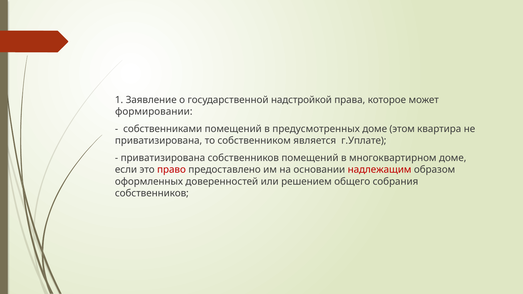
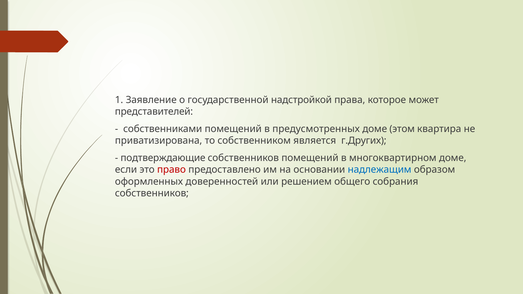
формировании: формировании -> представителей (154, 112)
г.Уплате: г.Уплате -> г.Других (364, 141)
приватизирована: приватизирована -> подтверждающие (163, 158)
надлежащим colour: red -> blue (380, 170)
